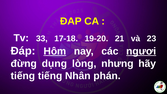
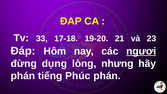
Hôm underline: present -> none (55, 51)
tiếng: tiếng -> phán (23, 76)
Nhân: Nhân -> Phúc (78, 76)
